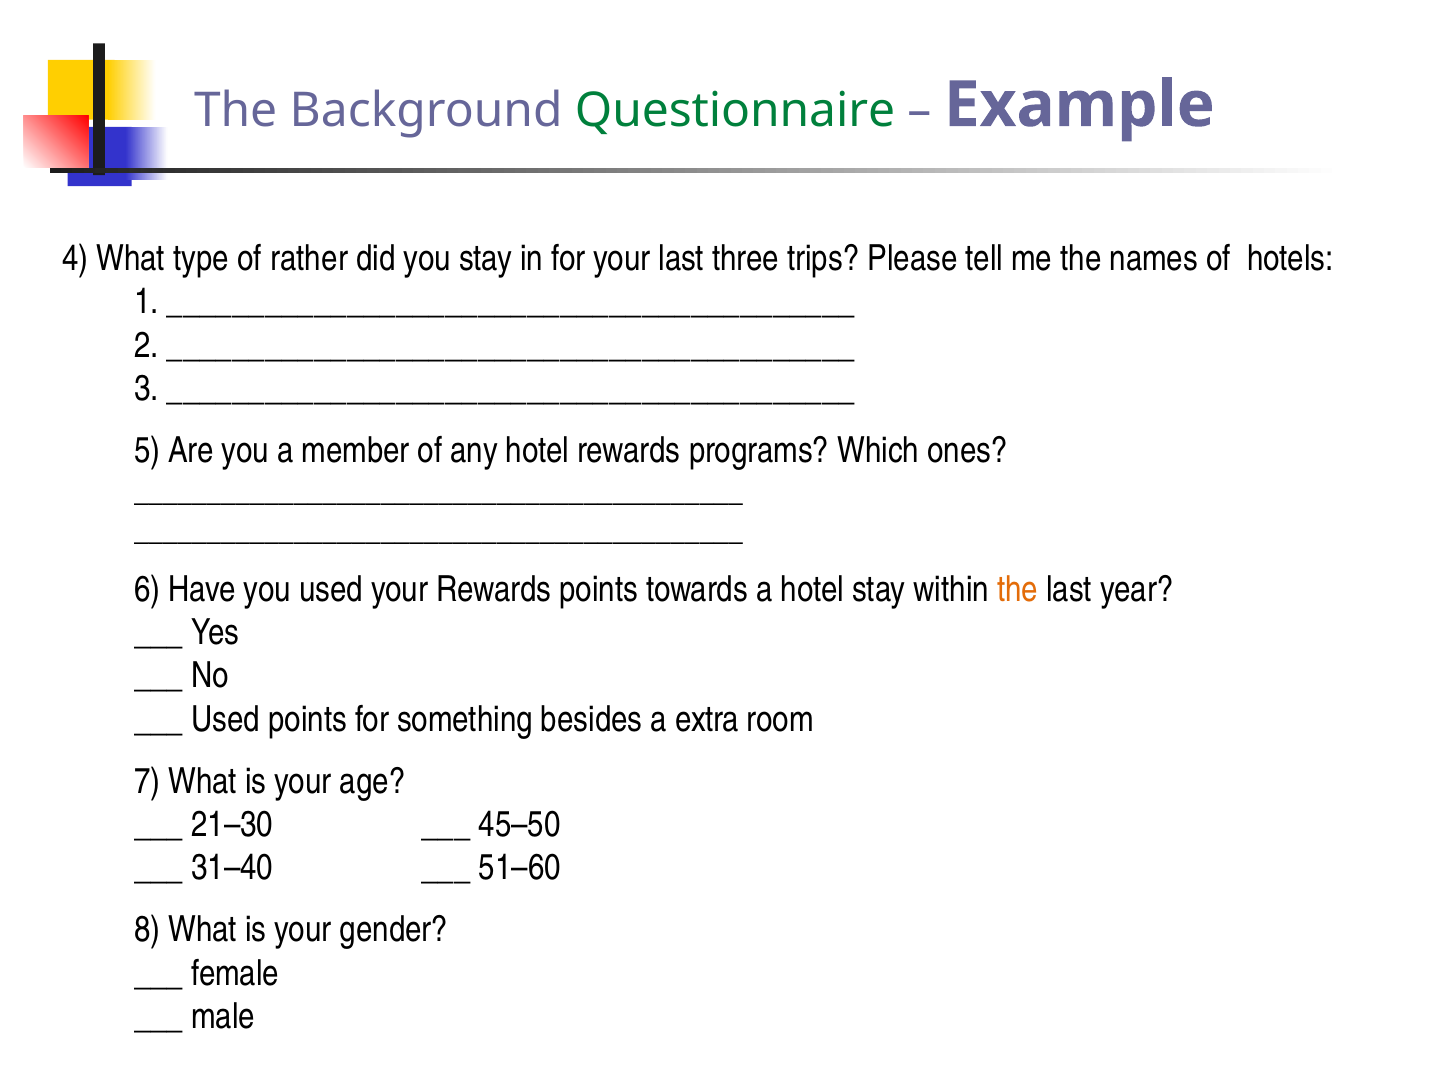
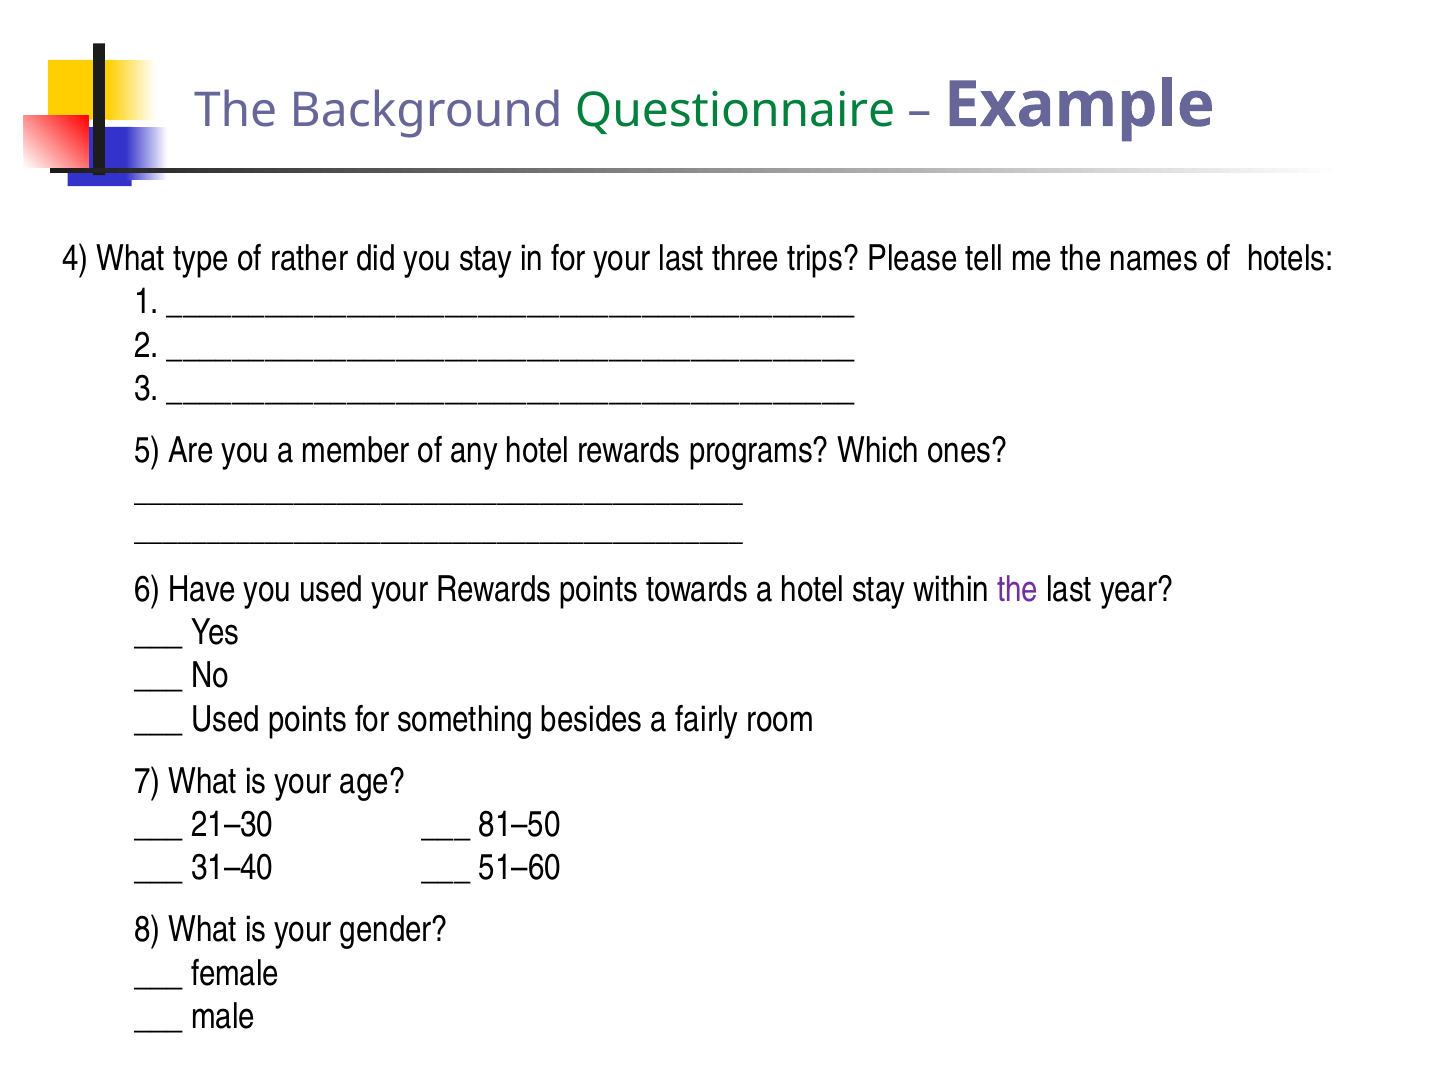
the colour: orange -> purple (1018, 589)
extra: extra -> fairly (707, 719)
45–50: 45–50 -> 81–50 (520, 824)
